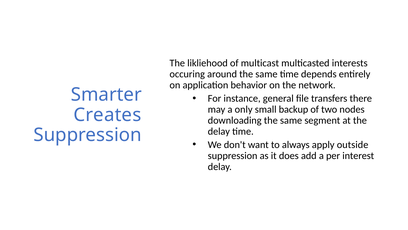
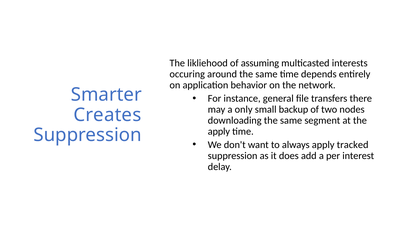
multicast: multicast -> assuming (260, 63)
delay: delay -> apply (219, 131)
outside: outside -> tracked (353, 144)
